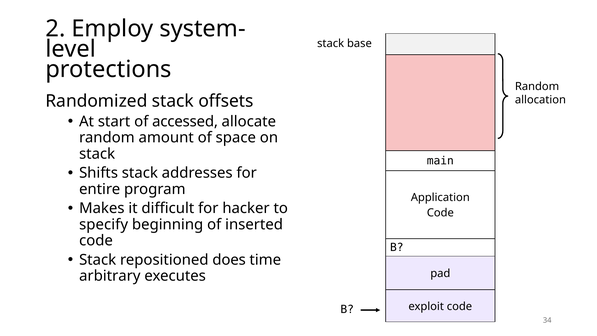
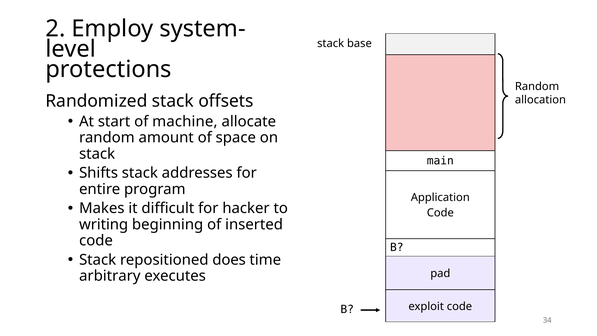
accessed: accessed -> machine (185, 121)
specify: specify -> writing (104, 224)
